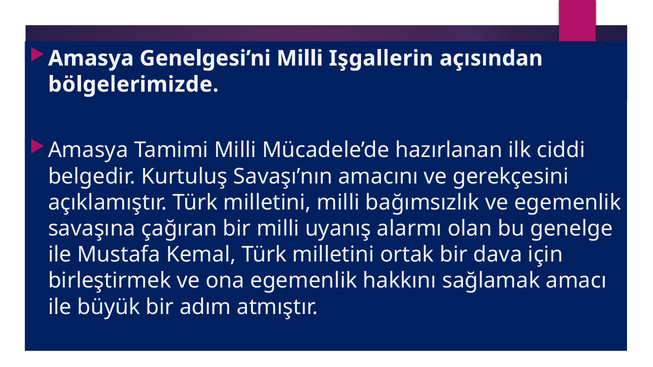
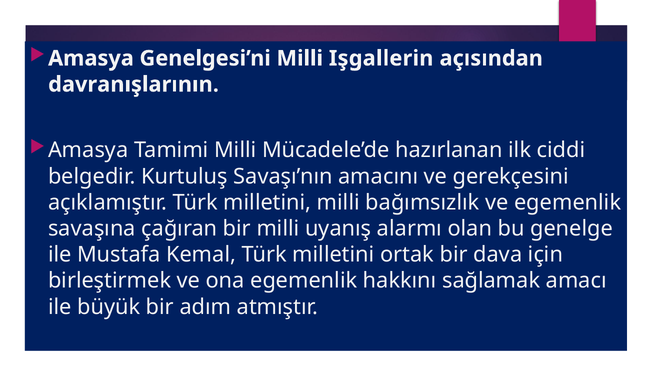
bölgelerimizde: bölgelerimizde -> davranışlarının (134, 85)
